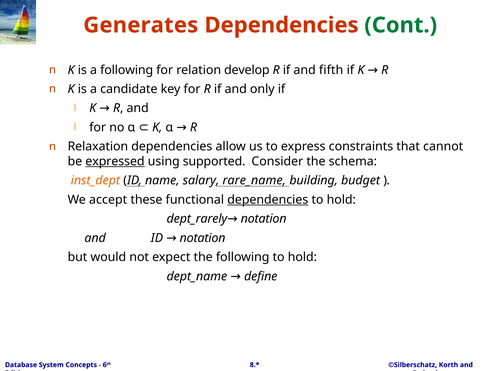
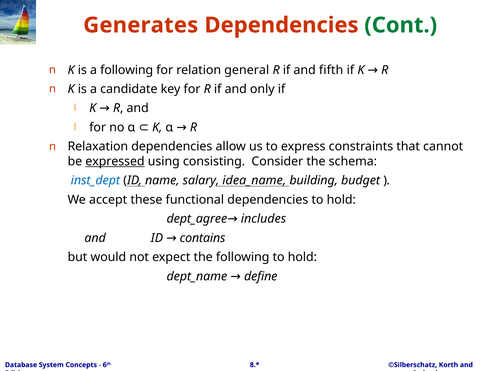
develop: develop -> general (247, 70)
supported: supported -> consisting (214, 162)
inst_dept colour: orange -> blue (95, 181)
rare_name: rare_name -> idea_name (254, 181)
dependencies underline: present -> none (268, 200)
dept_rarely: dept_rarely -> dept_agree (197, 219)
notation: notation -> includes (264, 219)
notation: notation -> contains (203, 238)
